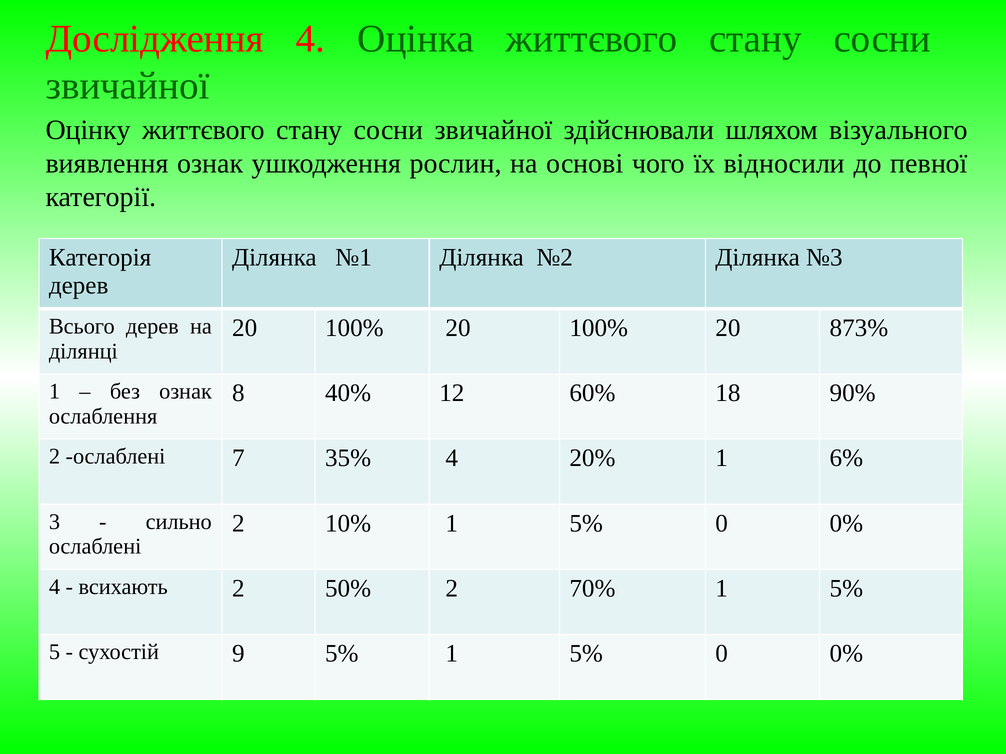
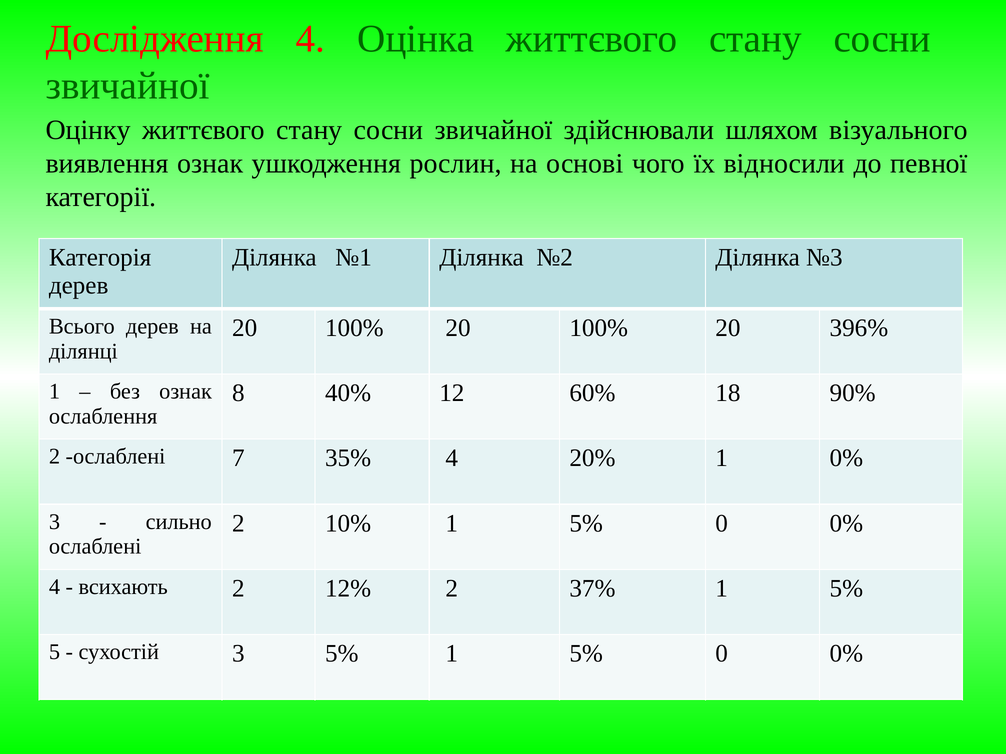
873%: 873% -> 396% (859, 328)
1 6%: 6% -> 0% (846, 458)
50%: 50% -> 12% (348, 589)
70%: 70% -> 37% (592, 589)
сухостій 9: 9 -> 3 (238, 654)
